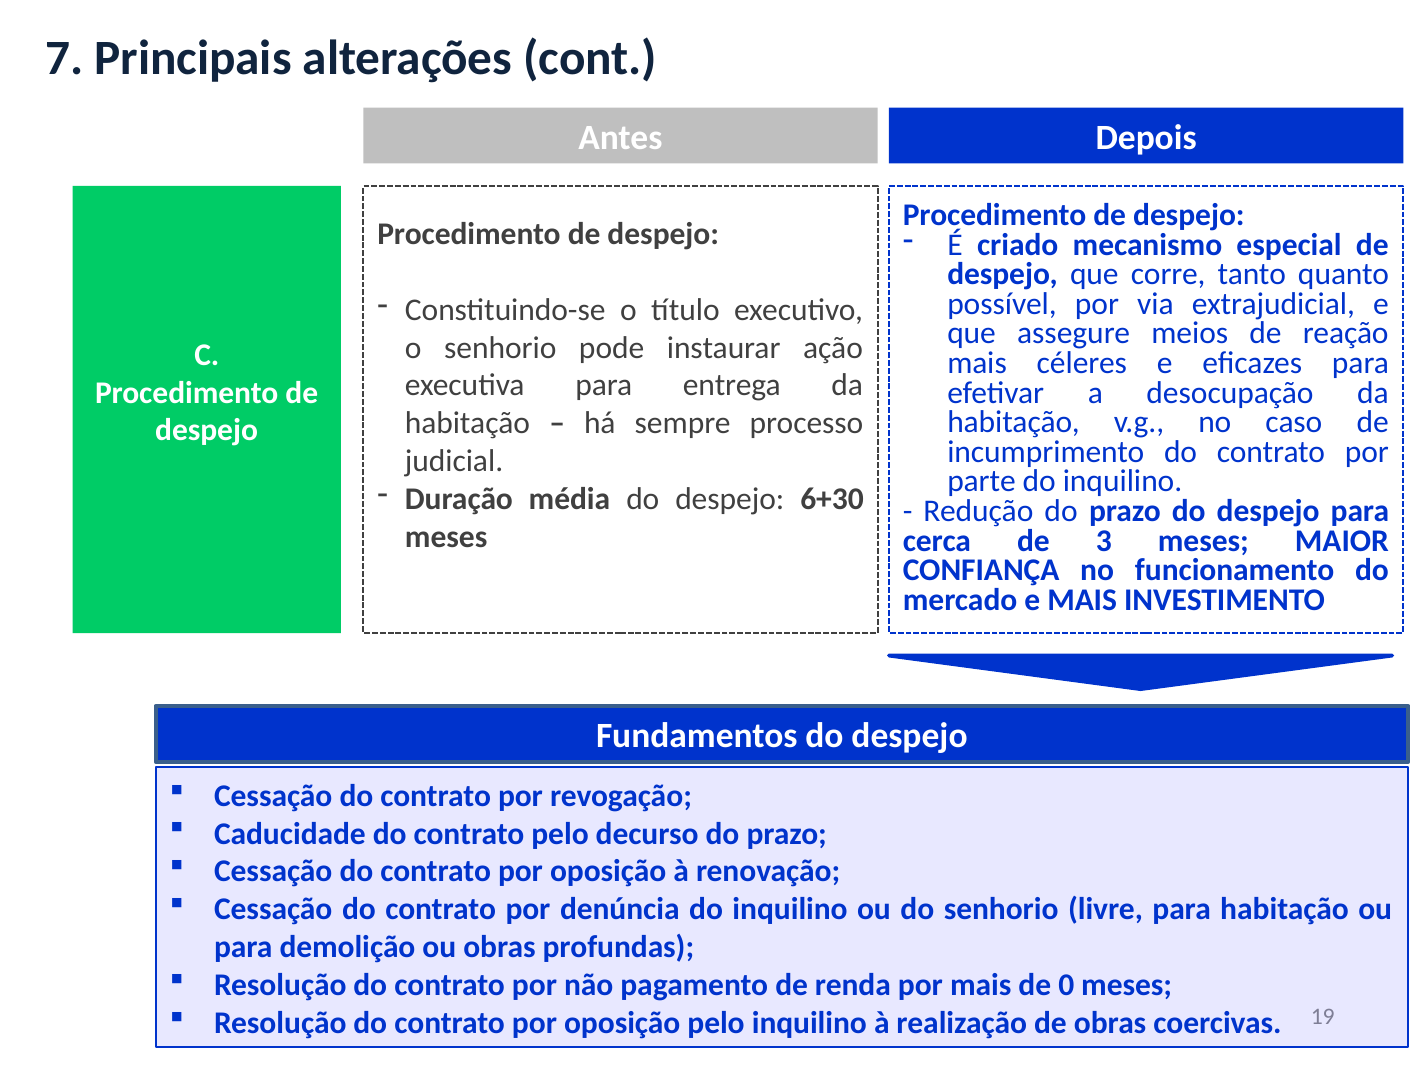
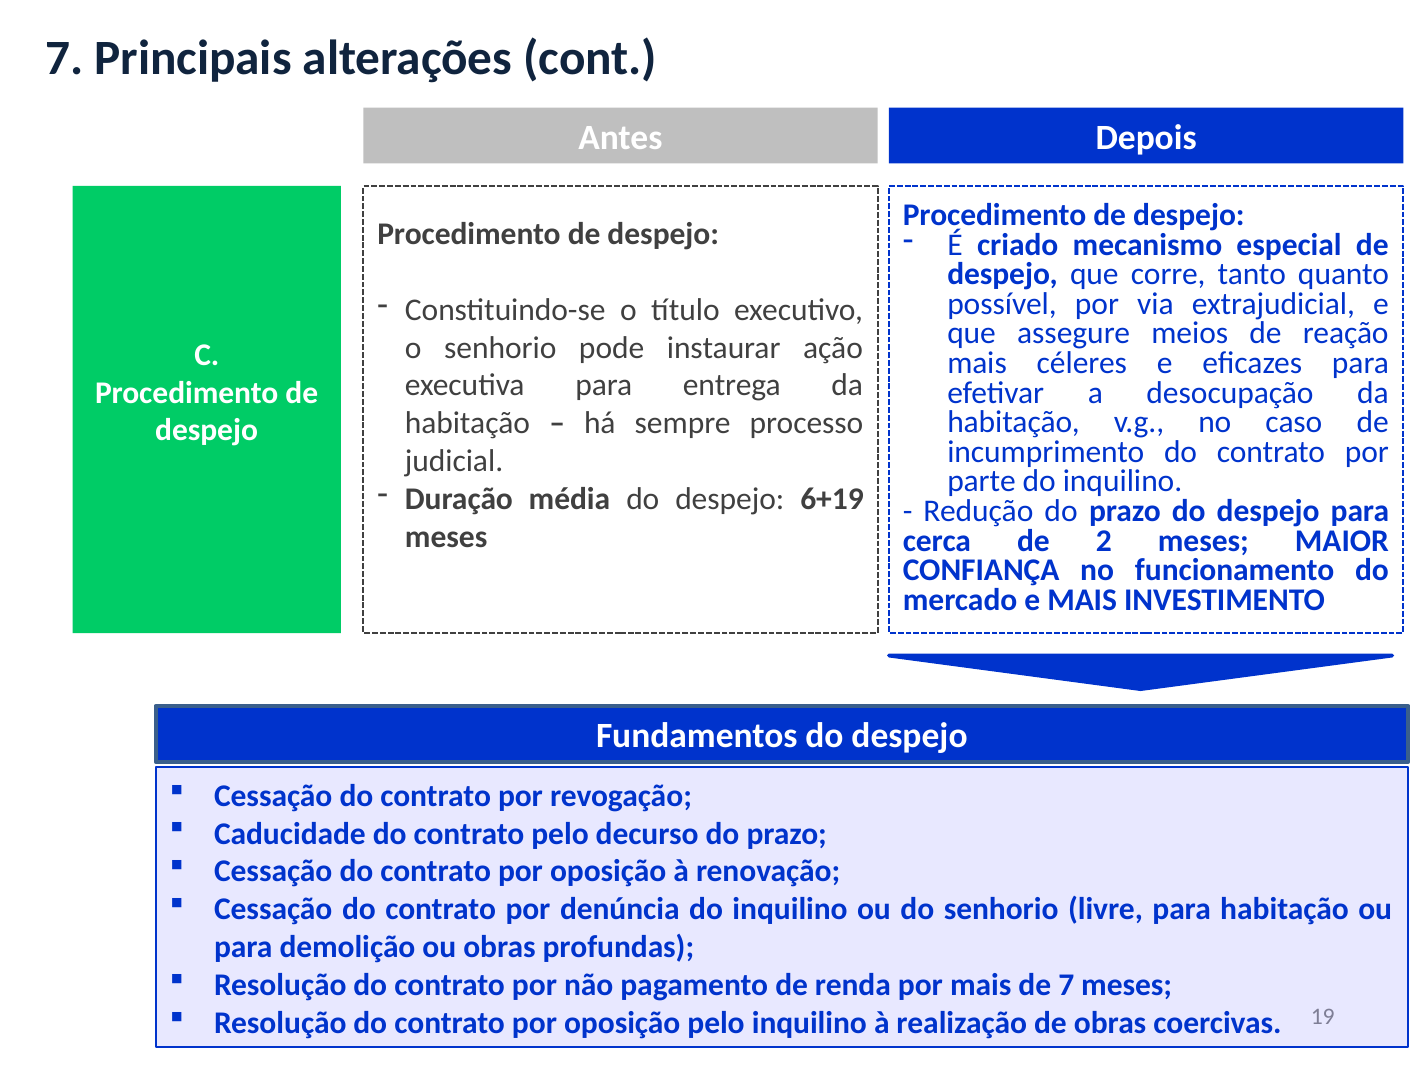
6+30: 6+30 -> 6+19 (832, 499)
3: 3 -> 2 (1104, 541)
de 0: 0 -> 7 (1066, 985)
